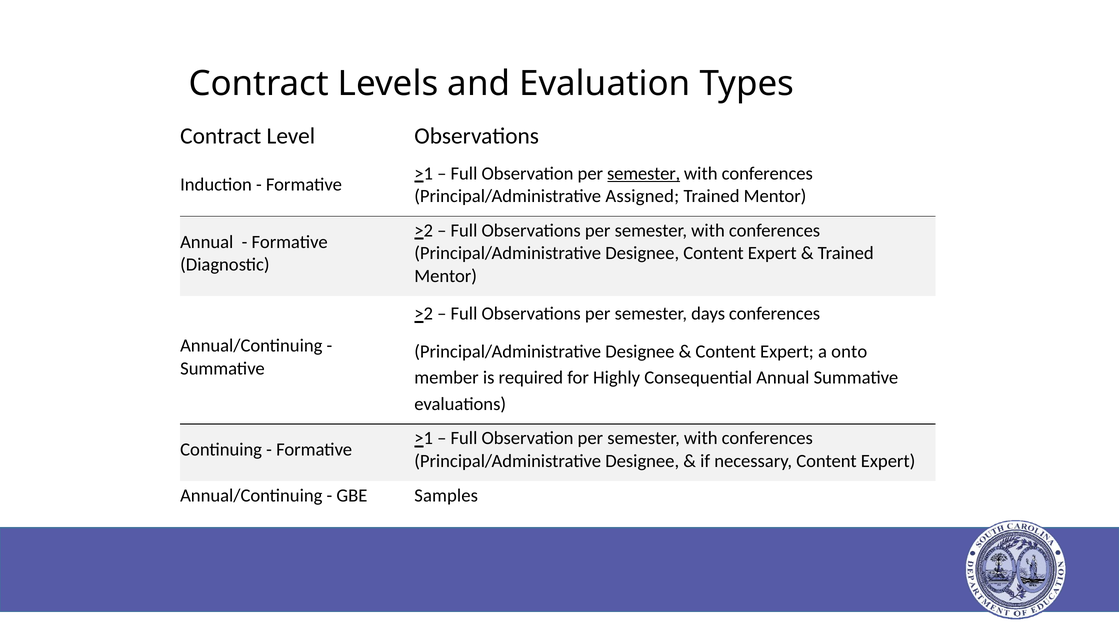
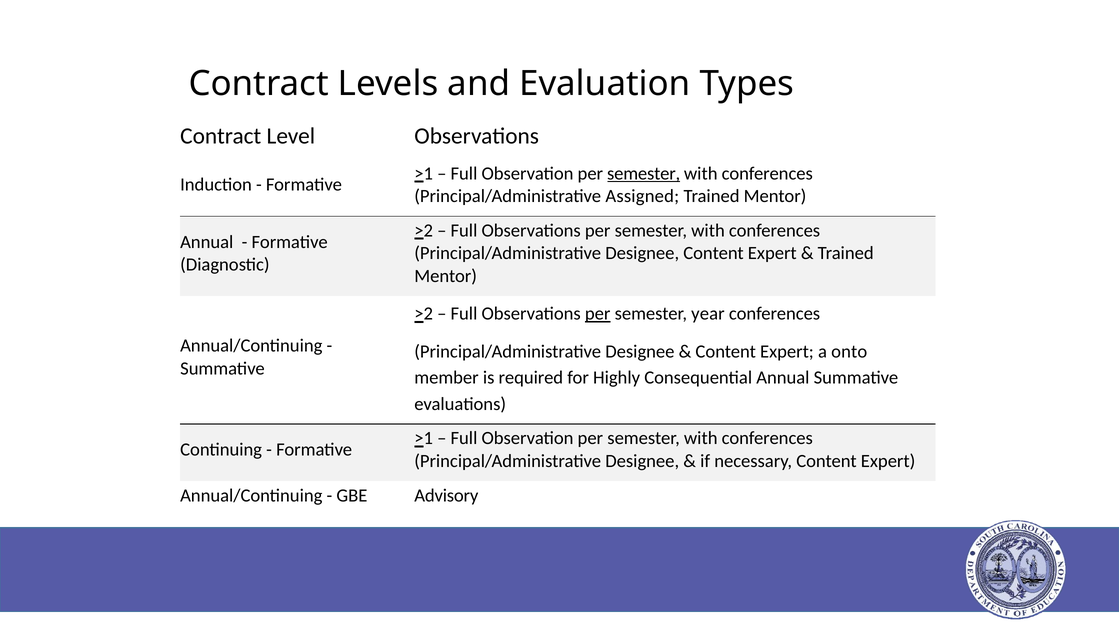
per underline: none -> present (598, 314)
days: days -> year (708, 314)
Samples: Samples -> Advisory (446, 496)
